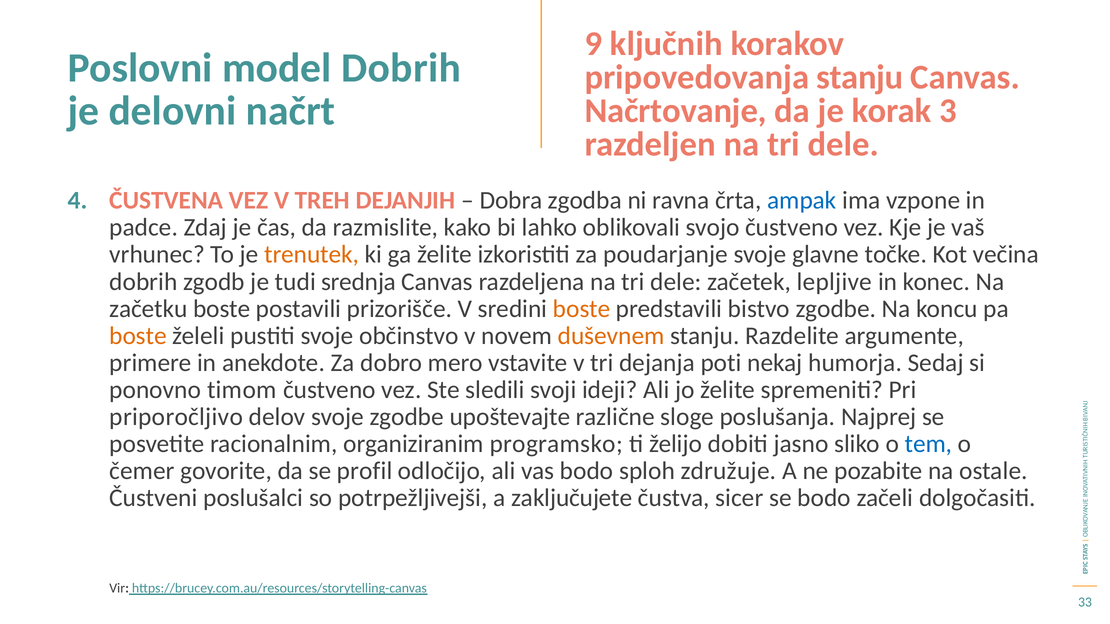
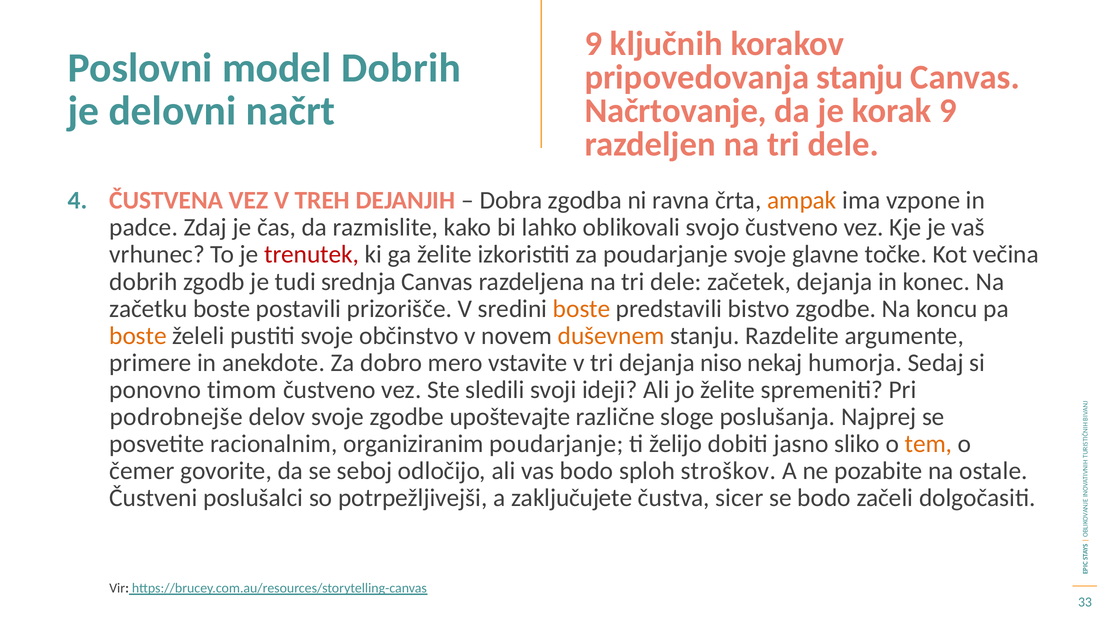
korak 3: 3 -> 9 (948, 111)
ampak colour: blue -> orange (802, 201)
trenutek colour: orange -> red (312, 255)
začetek lepljive: lepljive -> dejanja (834, 282)
poti: poti -> niso (721, 363)
priporočljivo: priporočljivo -> podrobnejše (176, 417)
organiziranim programsko: programsko -> poudarjanje (556, 444)
tem colour: blue -> orange (928, 444)
profil: profil -> seboj (365, 471)
združuje: združuje -> stroškov (728, 471)
